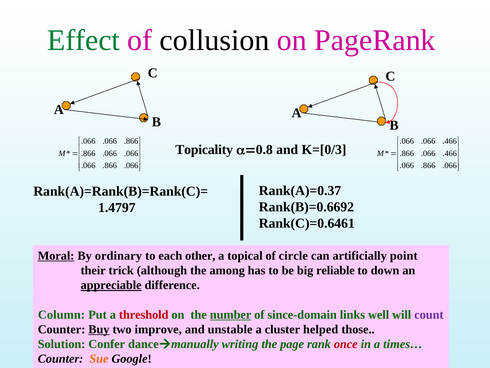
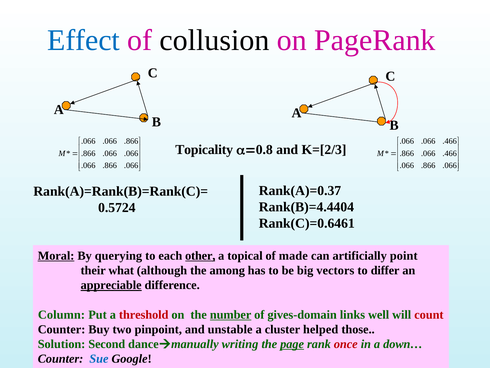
Effect colour: green -> blue (84, 40)
K=[0/3: K=[0/3 -> K=[2/3 (324, 150)
Rank(B)=0.6692: Rank(B)=0.6692 -> Rank(B)=4.4404 (306, 207)
1.4797: 1.4797 -> 0.5724 (117, 208)
ordinary: ordinary -> querying (118, 255)
other underline: none -> present (200, 255)
circle: circle -> made (293, 255)
trick: trick -> what (121, 270)
reliable: reliable -> vectors (335, 270)
down: down -> differ (385, 270)
since-domain: since-domain -> gives-domain (302, 314)
count colour: purple -> red (429, 314)
Buy underline: present -> none (99, 329)
improve: improve -> pinpoint (158, 329)
Confer: Confer -> Second (107, 344)
page underline: none -> present (292, 344)
times…: times… -> down… (403, 344)
Sue colour: orange -> blue (99, 358)
